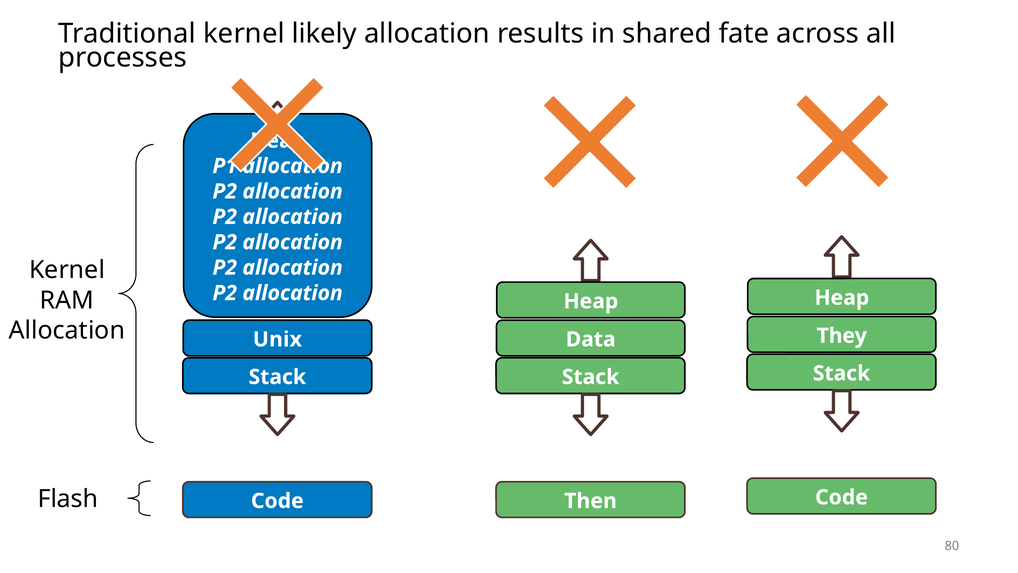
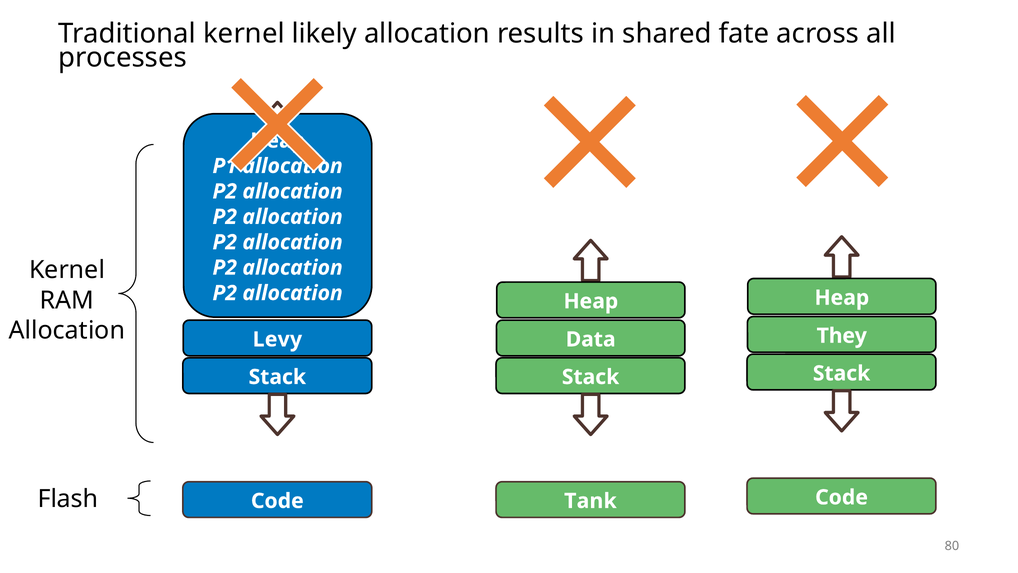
Unix: Unix -> Levy (277, 339)
Then: Then -> Tank (590, 501)
